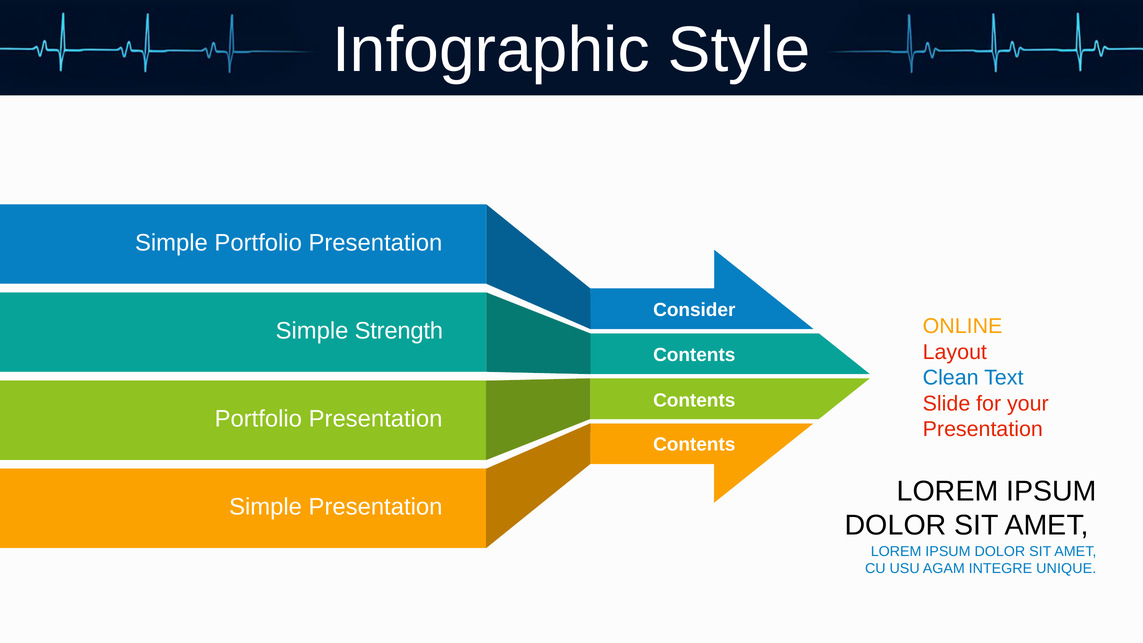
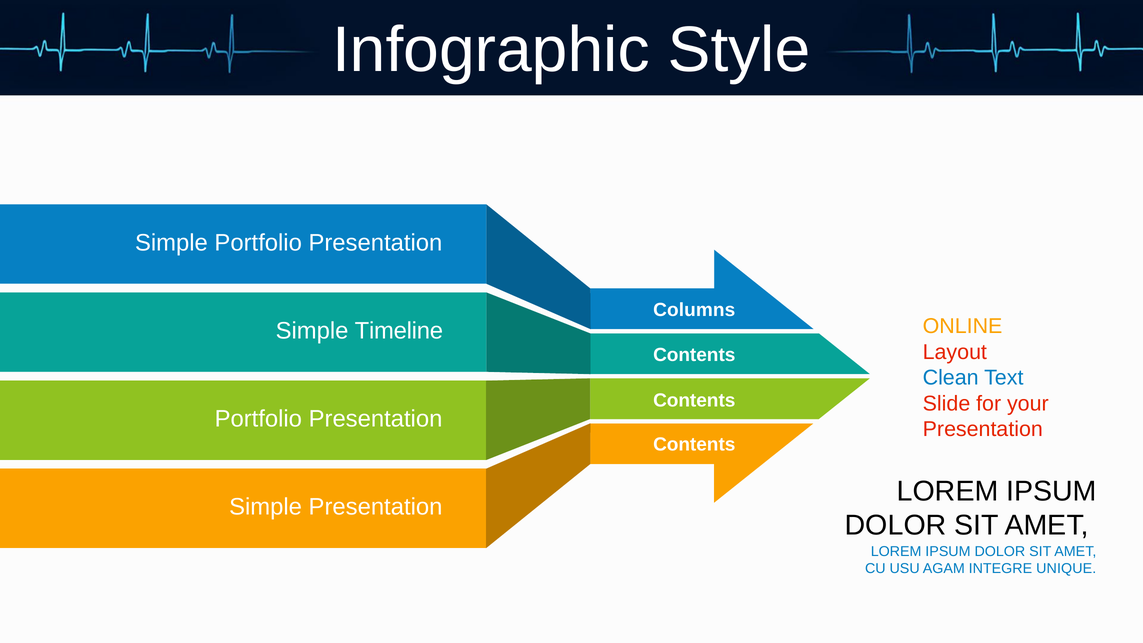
Consider: Consider -> Columns (694, 310)
Strength: Strength -> Timeline (399, 331)
